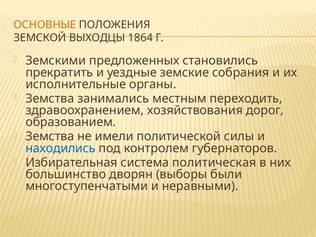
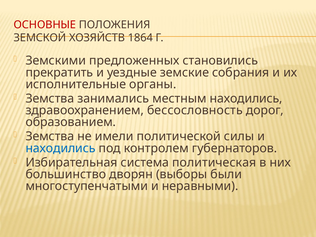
ОСНОВНЫЕ colour: orange -> red (45, 25)
ВЫХОДЦЫ: ВЫХОДЦЫ -> ХОЗЯЙСТВ (97, 38)
местным переходить: переходить -> находились (246, 99)
хозяйствования: хозяйствования -> бессословность (195, 110)
